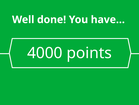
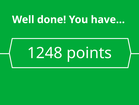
4000: 4000 -> 1248 (45, 53)
